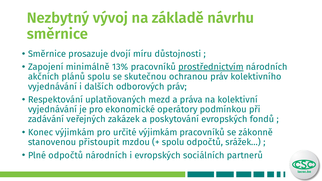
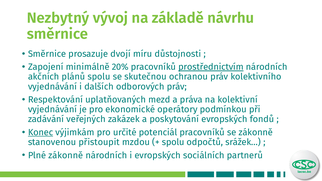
13%: 13% -> 20% (120, 67)
Konec underline: none -> present (41, 132)
určité výjimkám: výjimkám -> potenciál (158, 132)
Plné odpočtů: odpočtů -> zákonně (66, 155)
